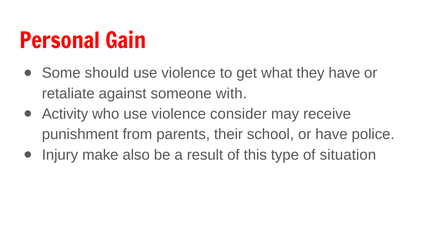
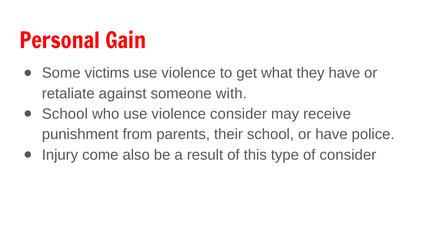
should: should -> victims (107, 73)
Activity: Activity -> School (65, 114)
make: make -> come (100, 155)
of situation: situation -> consider (348, 155)
